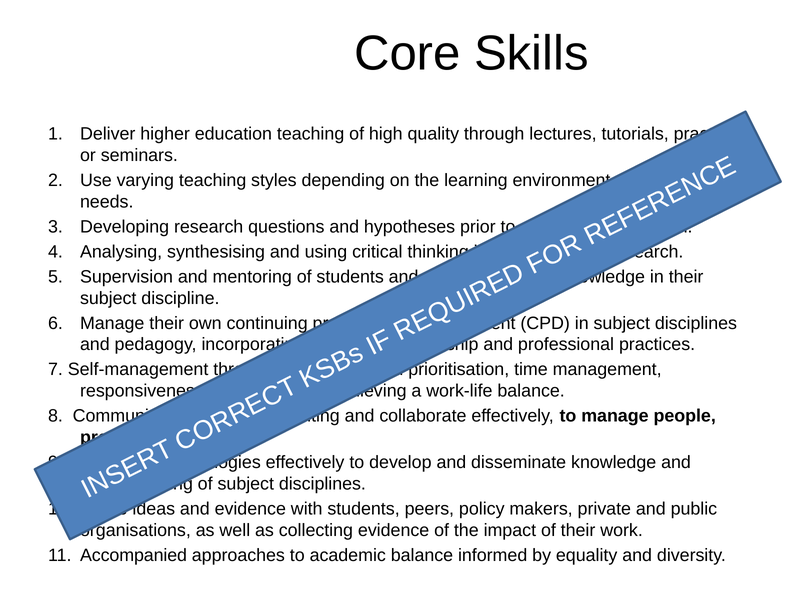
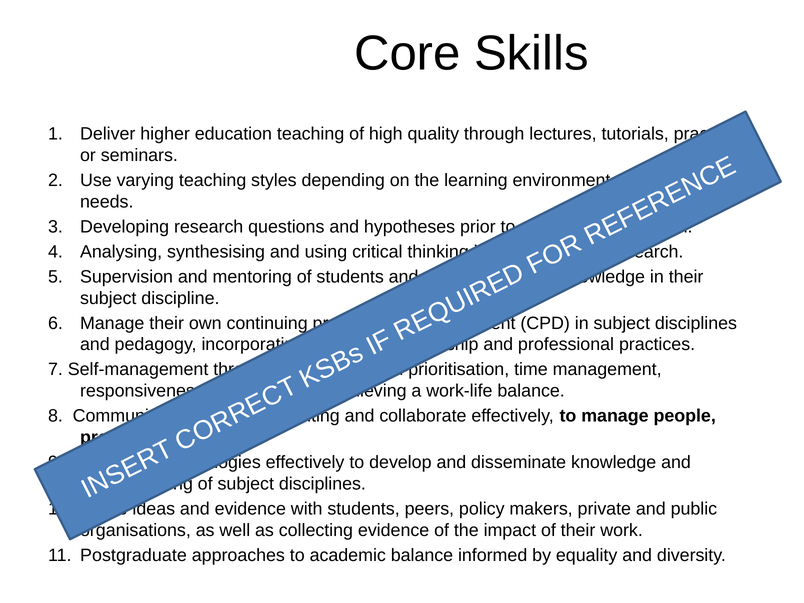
Accompanied: Accompanied -> Postgraduate (133, 555)
